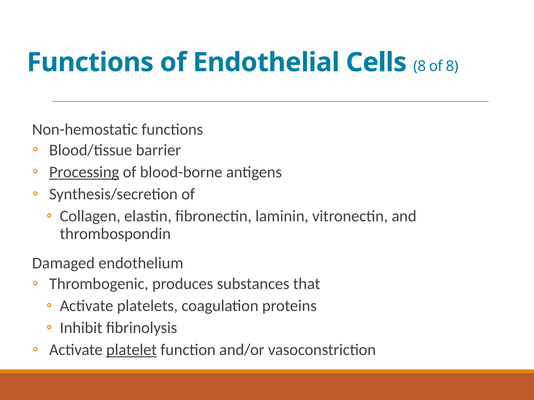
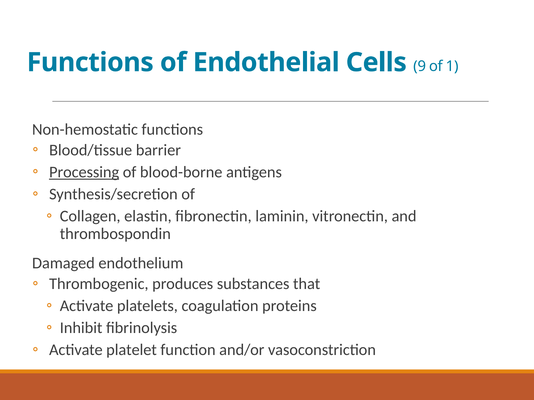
Cells 8: 8 -> 9 (420, 66)
of 8: 8 -> 1 (452, 66)
platelet underline: present -> none (132, 350)
